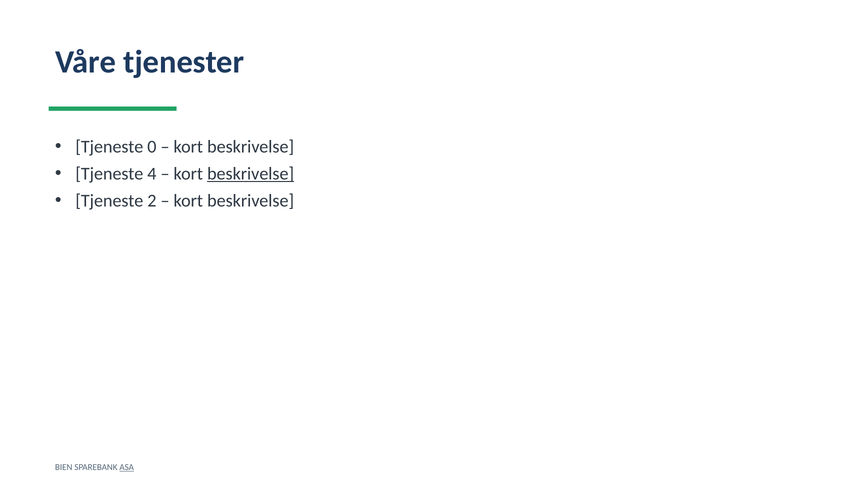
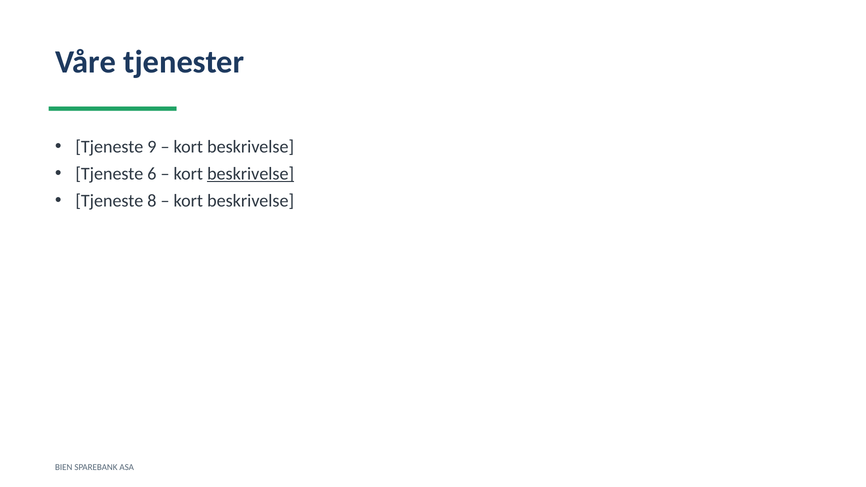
0: 0 -> 9 (152, 147)
4: 4 -> 6 (152, 174)
2: 2 -> 8 (152, 201)
ASA underline: present -> none (127, 467)
